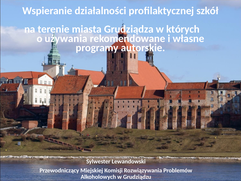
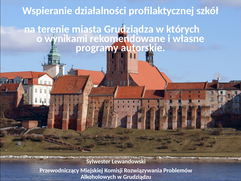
używania: używania -> wynikami (66, 38)
